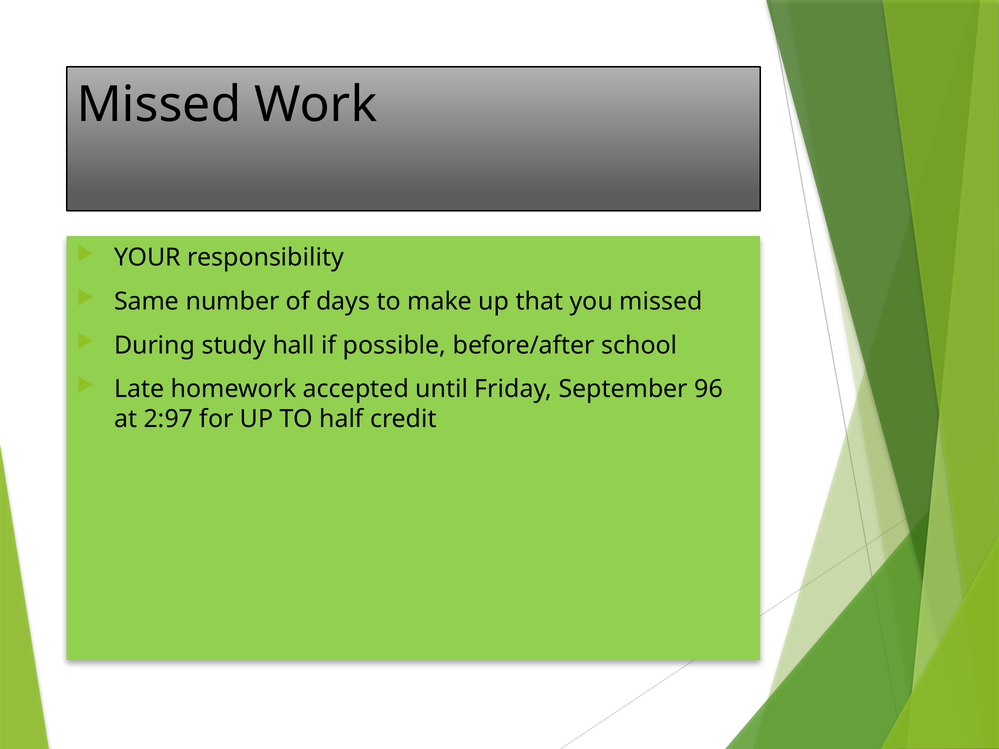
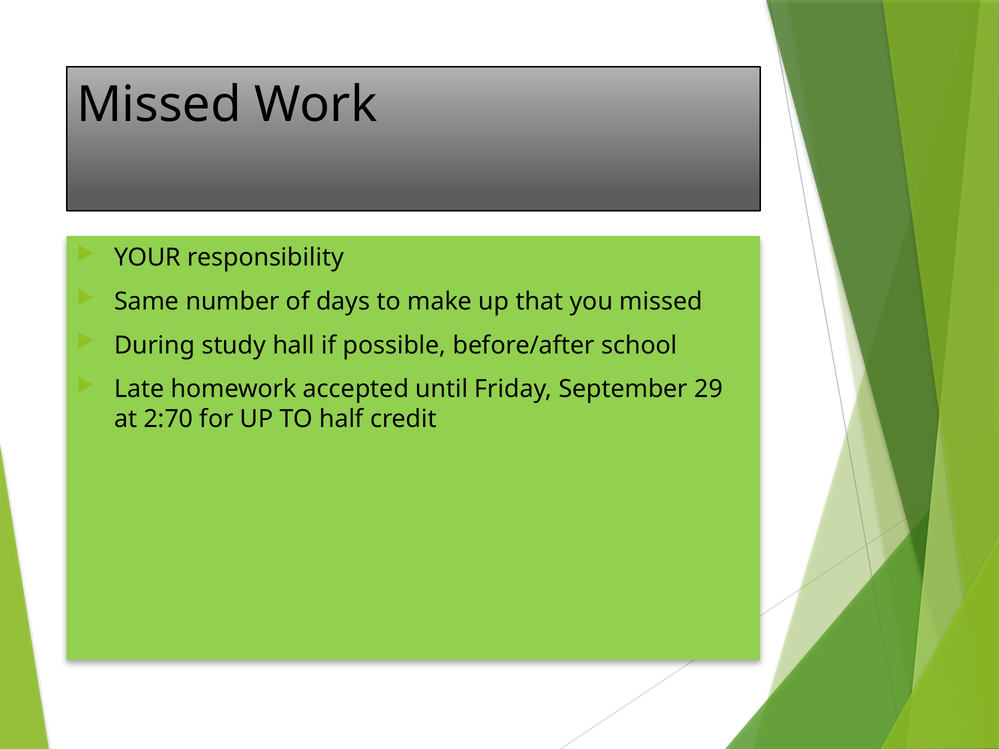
96: 96 -> 29 (709, 389)
2:97: 2:97 -> 2:70 (168, 419)
